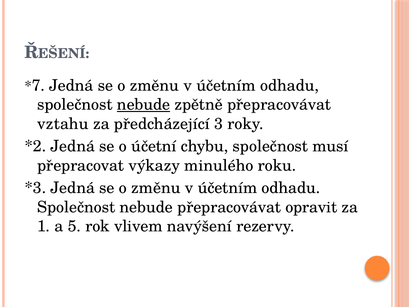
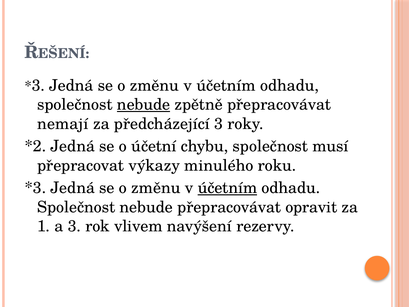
7: 7 -> 3 (38, 86)
vztahu: vztahu -> nemají (63, 124)
účetním underline: none -> present (227, 188)
a 5: 5 -> 3 (74, 226)
